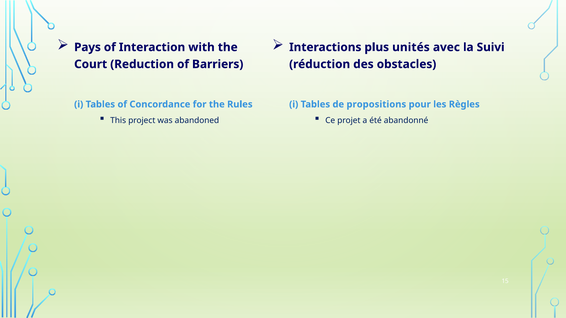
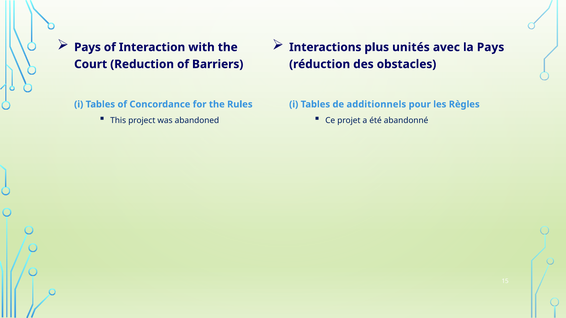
la Suivi: Suivi -> Pays (491, 47)
propositions: propositions -> additionnels (376, 104)
